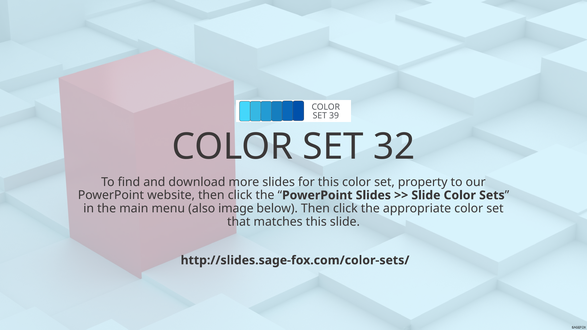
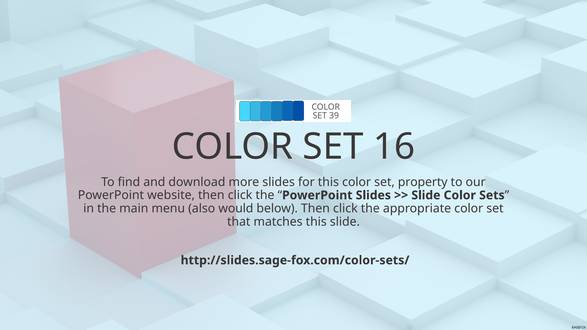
32: 32 -> 16 (394, 147)
image: image -> would (236, 209)
